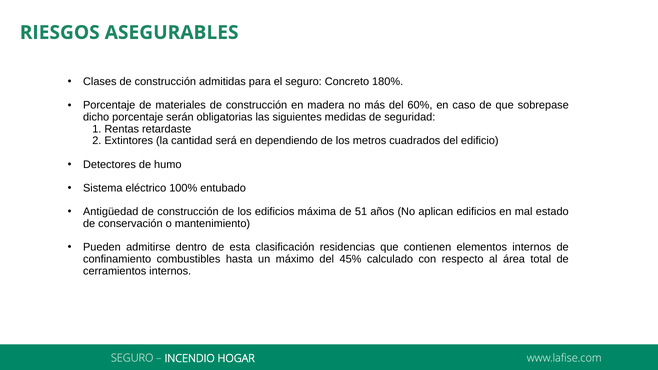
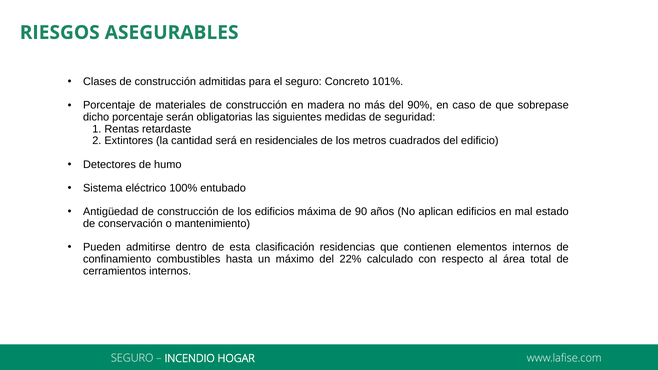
180%: 180% -> 101% (388, 82)
60%: 60% -> 90% (420, 105)
dependiendo: dependiendo -> residenciales (286, 141)
51: 51 -> 90 (361, 212)
45%: 45% -> 22% (350, 259)
